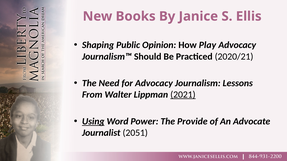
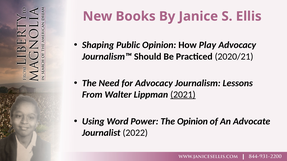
Using underline: present -> none (93, 122)
The Provide: Provide -> Opinion (192, 122)
2051: 2051 -> 2022 (135, 133)
